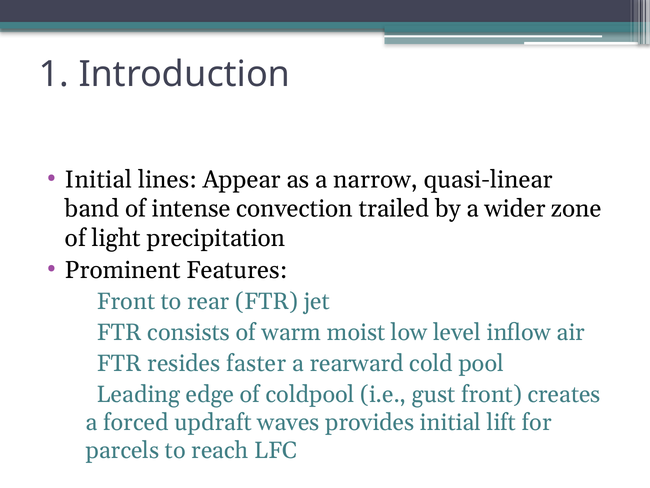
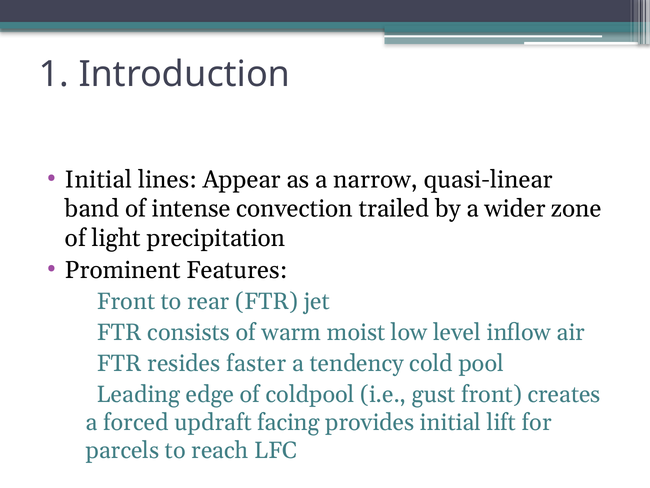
rearward: rearward -> tendency (357, 363)
waves: waves -> facing (289, 422)
